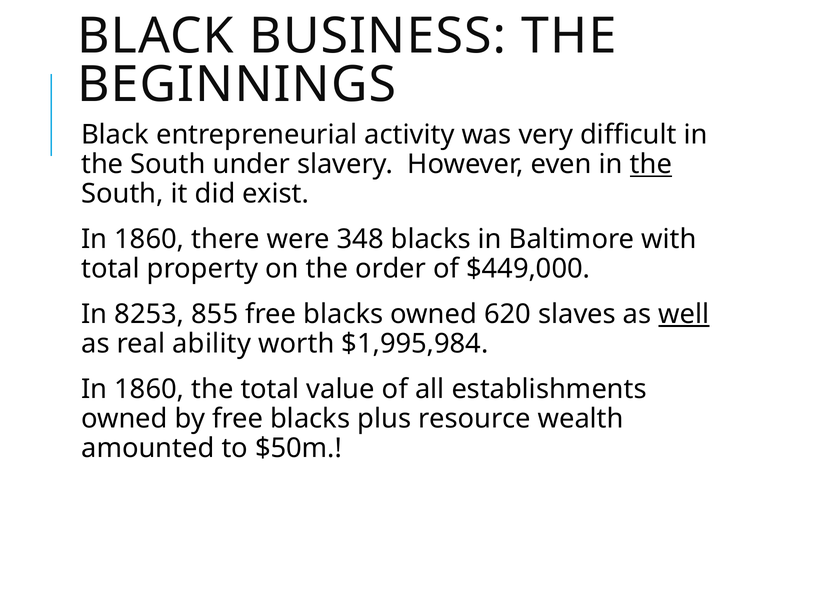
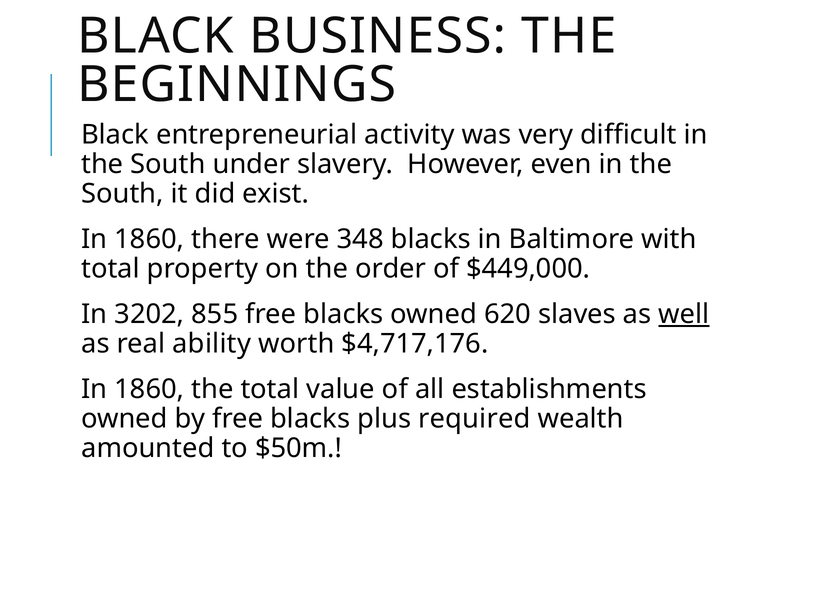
the underline: present -> none (651, 164)
8253: 8253 -> 3202 (149, 314)
$1,995,984: $1,995,984 -> $4,717,176 (415, 344)
resource: resource -> required (474, 419)
